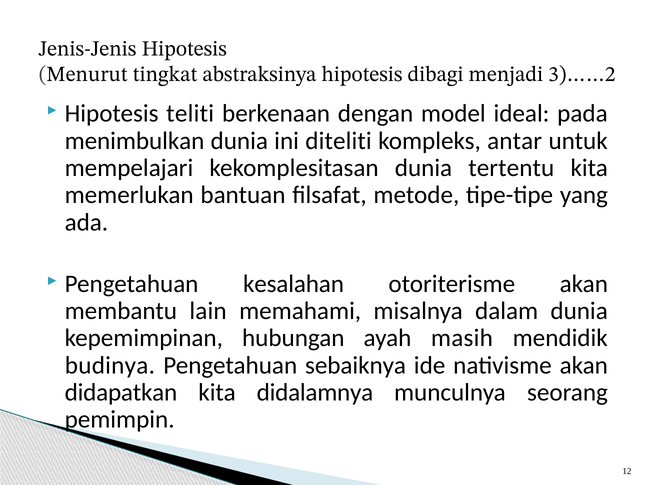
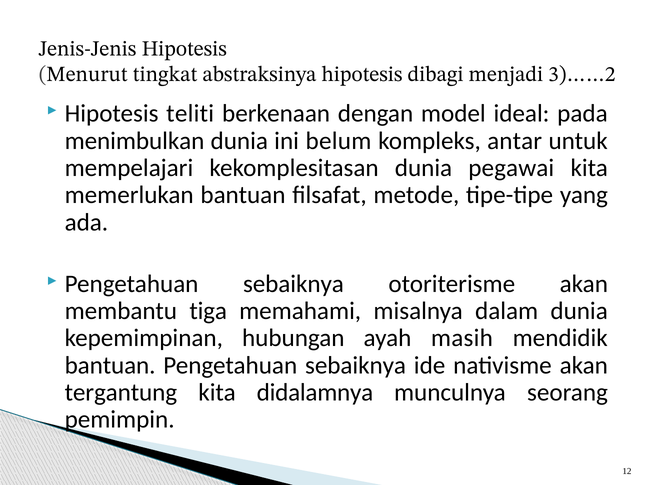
diteliti: diteliti -> belum (338, 141)
tertentu: tertentu -> pegawai (511, 168)
kesalahan: kesalahan -> sebaiknya (293, 284)
lain: lain -> tiga (208, 311)
budinya: budinya -> bantuan (110, 366)
didapatkan: didapatkan -> tergantung (121, 393)
